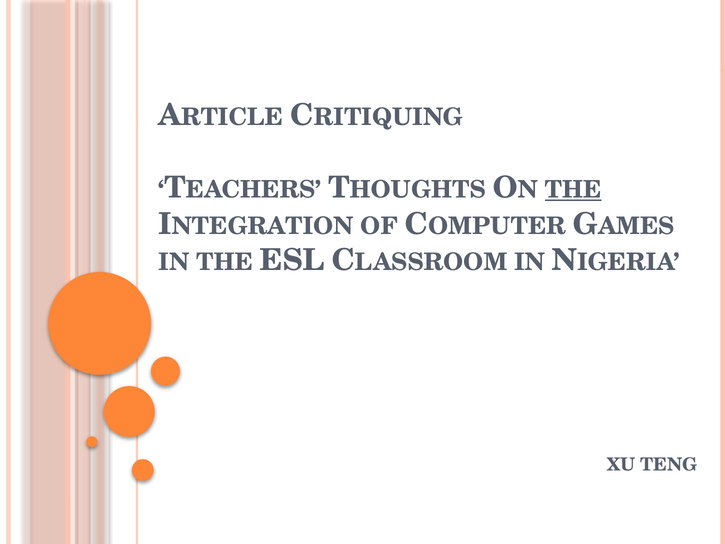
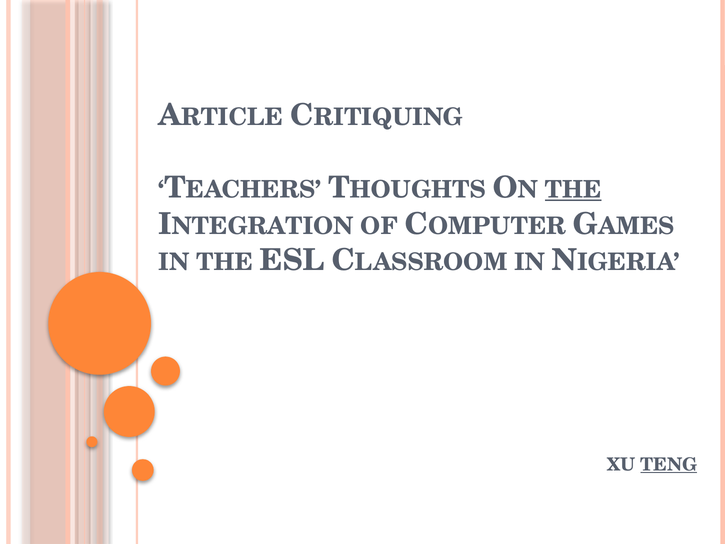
TENG underline: none -> present (669, 465)
